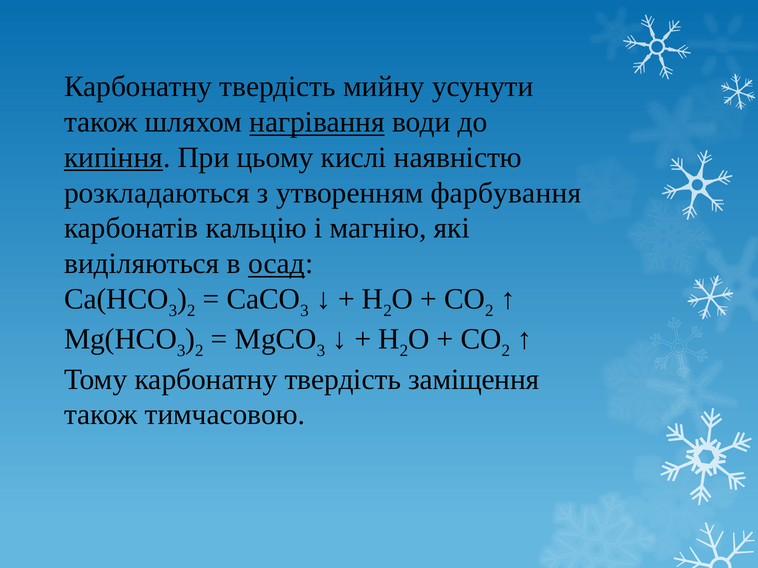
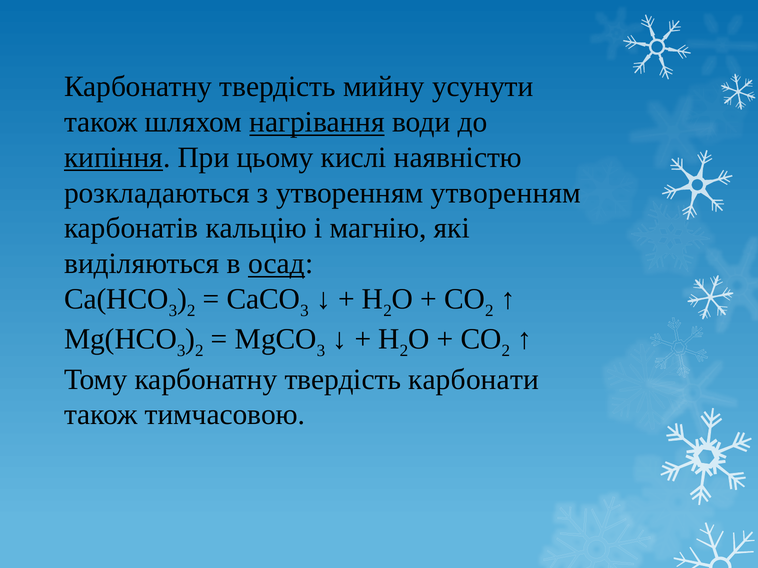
утворенням фарбування: фарбування -> утворенням (506, 193)
заміщення: заміщення -> карбонати (474, 380)
